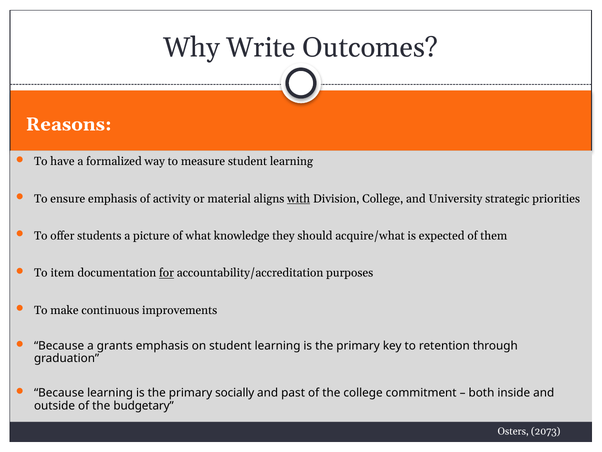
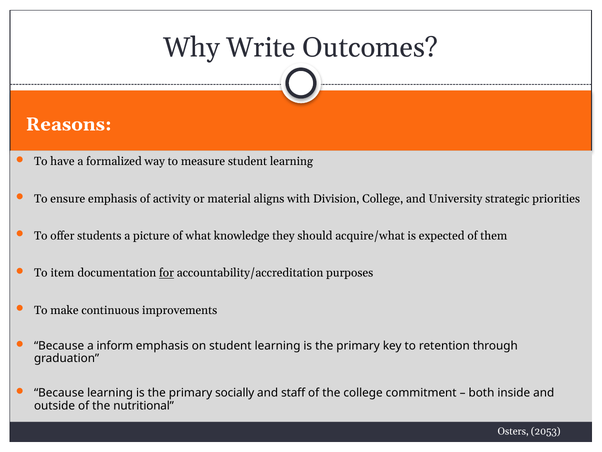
with underline: present -> none (299, 198)
grants: grants -> inform (115, 346)
past: past -> staff (293, 393)
budgetary: budgetary -> nutritional (144, 405)
2073: 2073 -> 2053 (546, 431)
